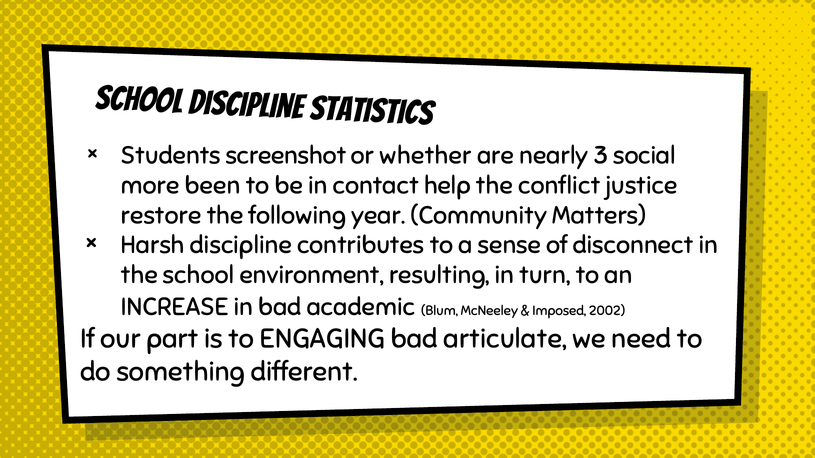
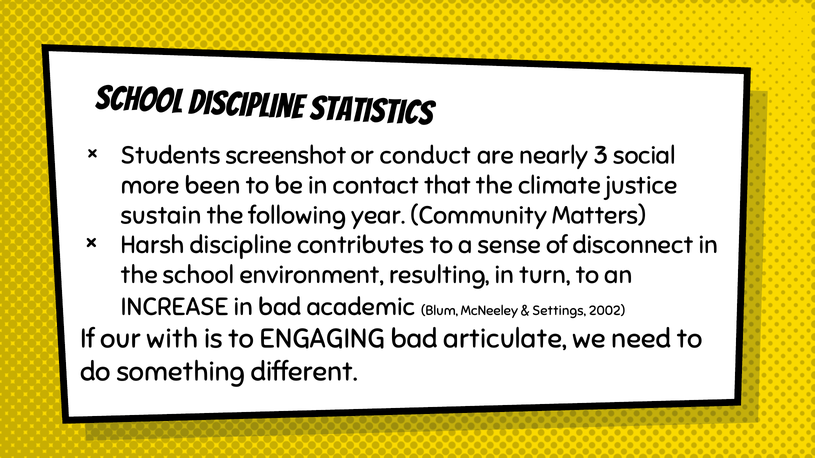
whether: whether -> conduct (426, 156)
help: help -> that (448, 186)
conflict: conflict -> climate (559, 186)
restore: restore -> sustain (161, 216)
Imposed: Imposed -> Settings (559, 311)
part: part -> with (172, 339)
